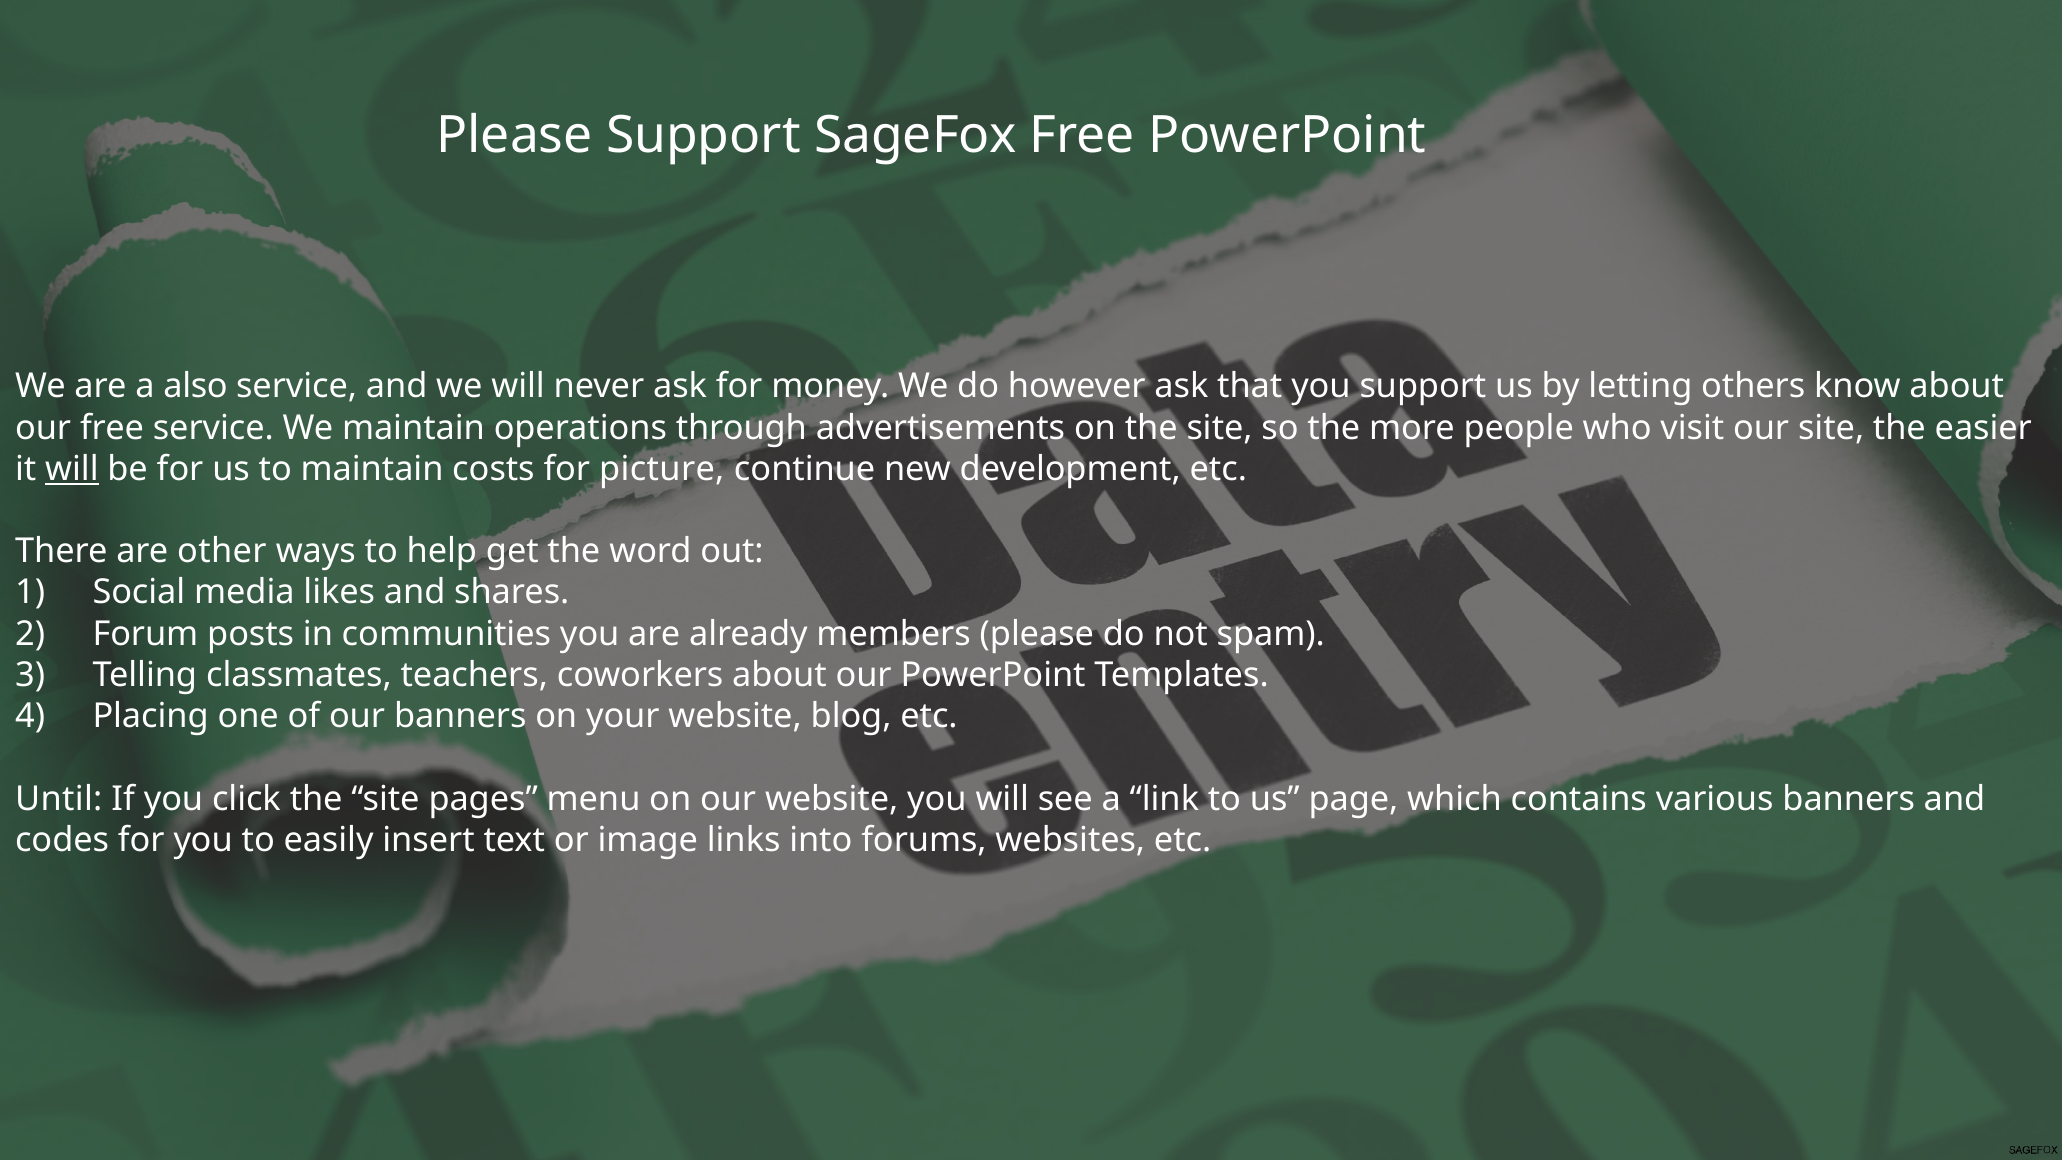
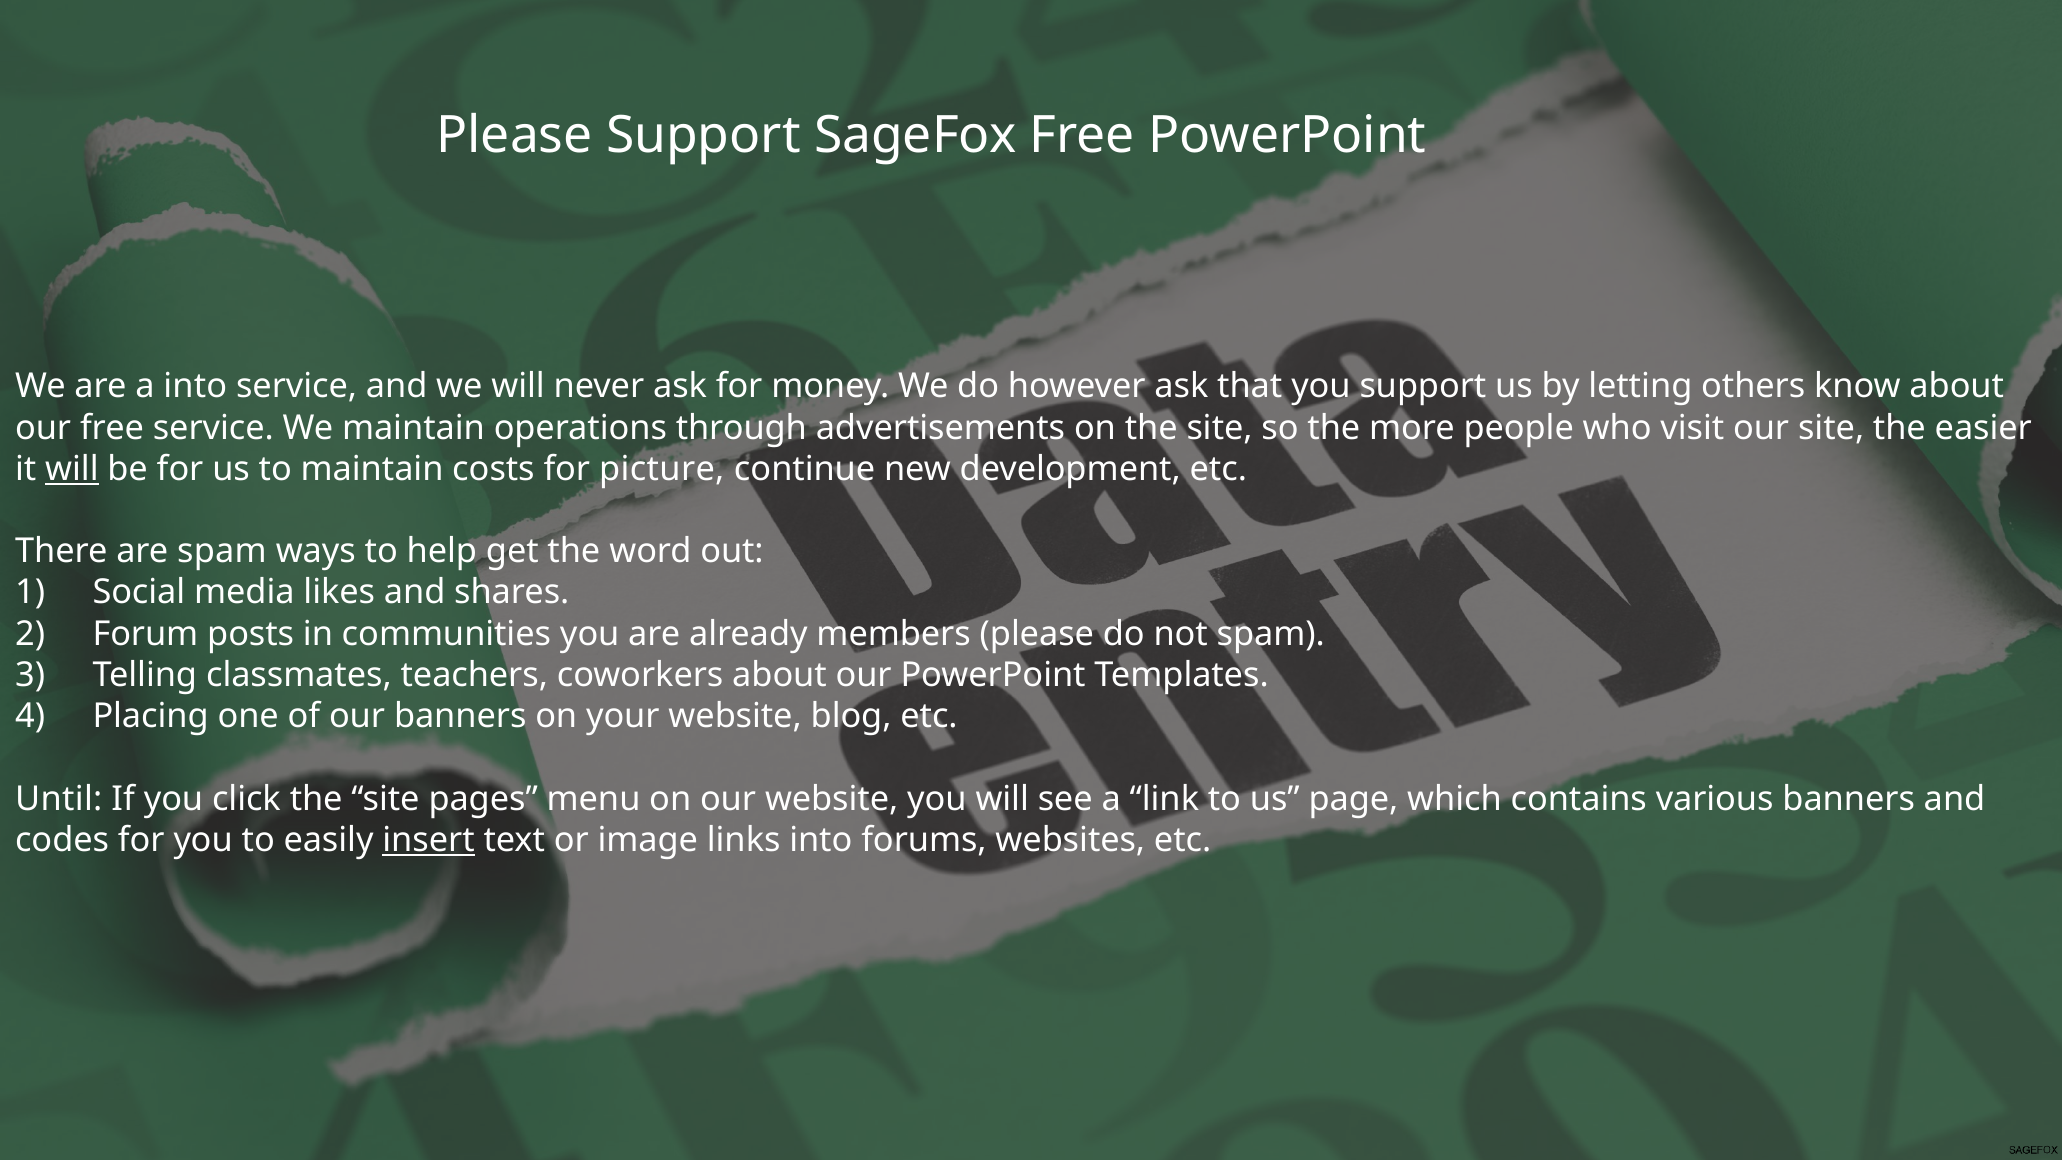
a also: also -> into (195, 386)
are other: other -> spam (222, 551)
insert underline: none -> present (429, 840)
